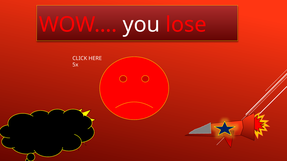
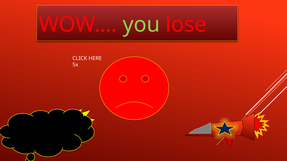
you colour: white -> light green (141, 25)
